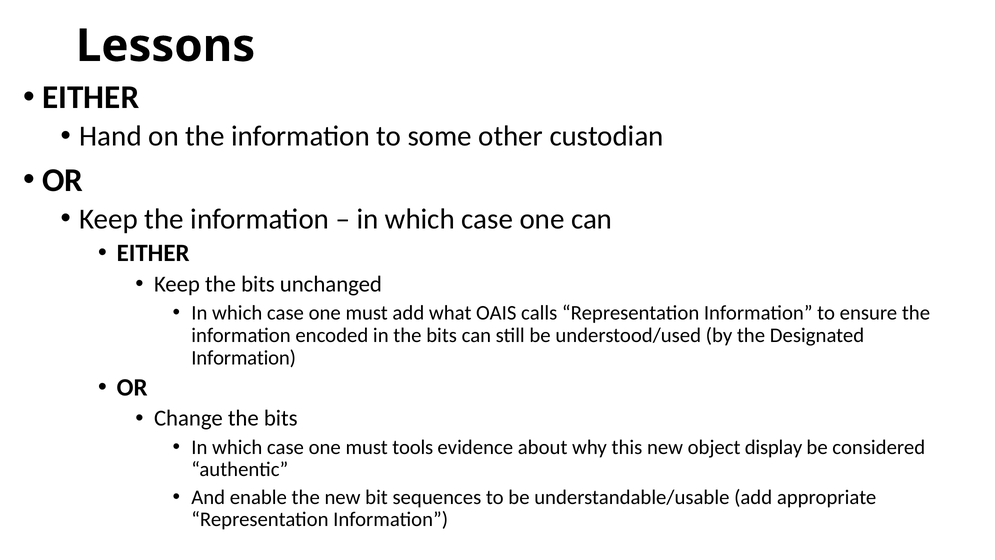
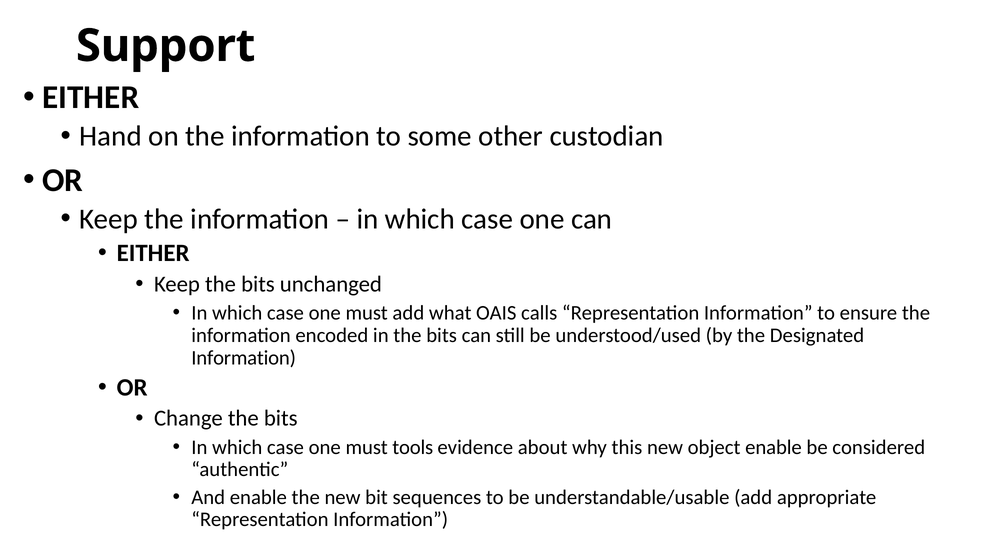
Lessons: Lessons -> Support (166, 46)
object display: display -> enable (773, 447)
